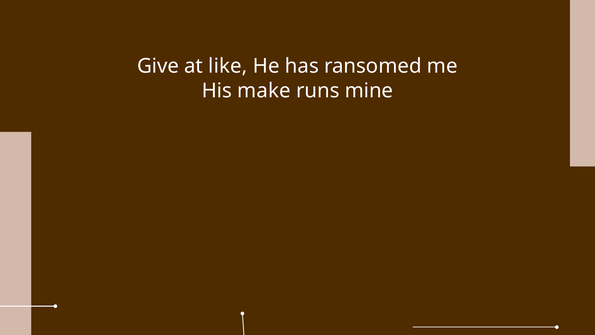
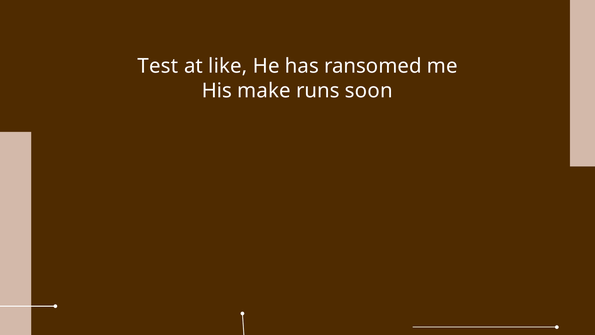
Give: Give -> Test (158, 66)
mine: mine -> soon (369, 91)
